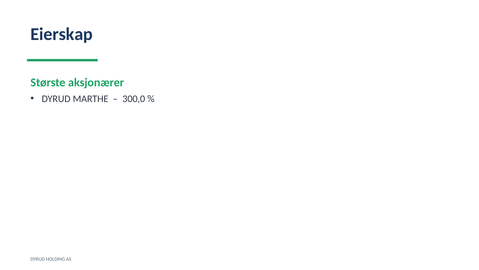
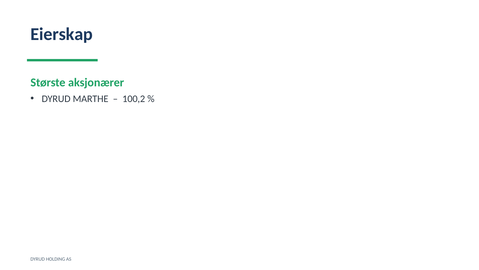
300,0: 300,0 -> 100,2 (134, 98)
